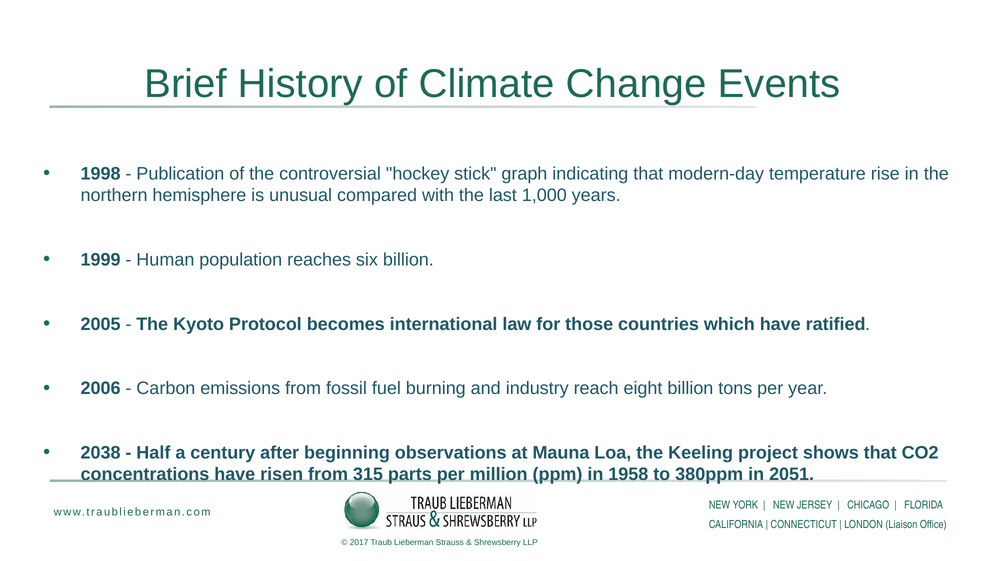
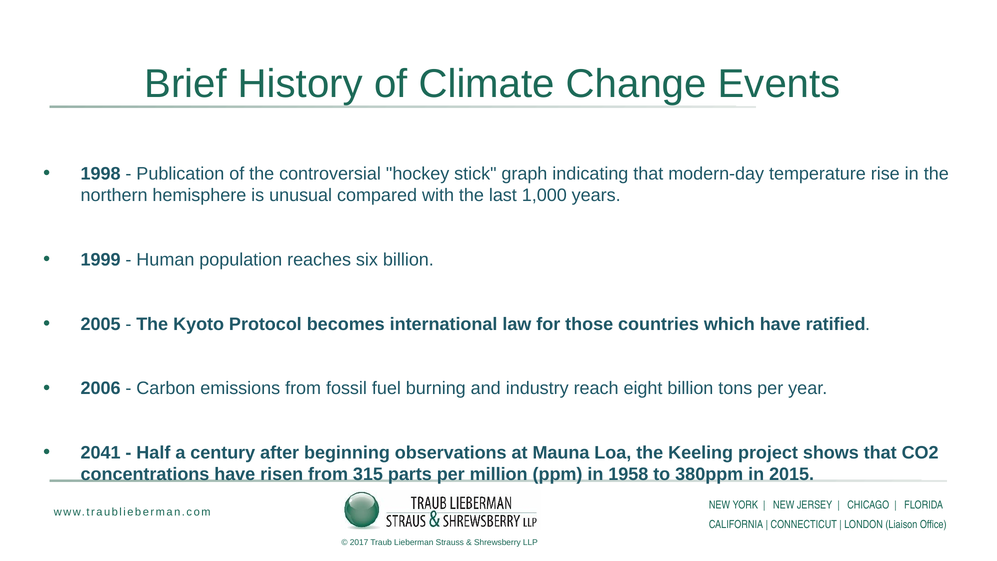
2038: 2038 -> 2041 (101, 453)
2051: 2051 -> 2015 (792, 474)
